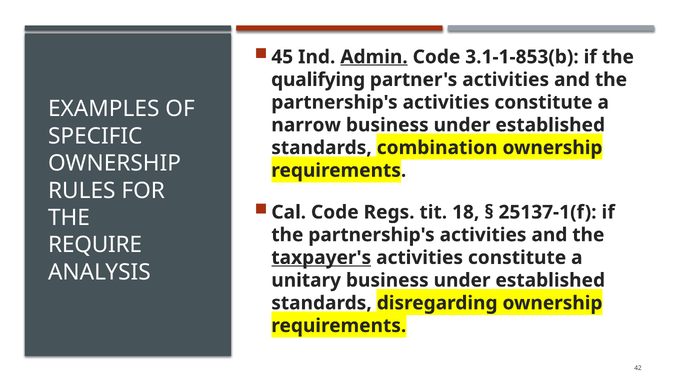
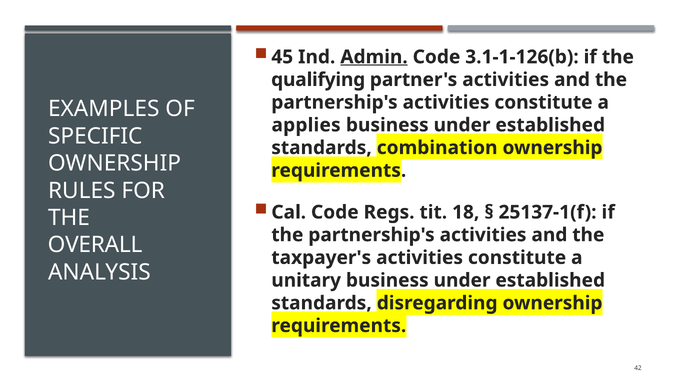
3.1-1-853(b: 3.1-1-853(b -> 3.1-1-126(b (522, 57)
narrow: narrow -> applies (306, 125)
REQUIRE: REQUIRE -> OVERALL (95, 245)
taxpayer's underline: present -> none (321, 258)
